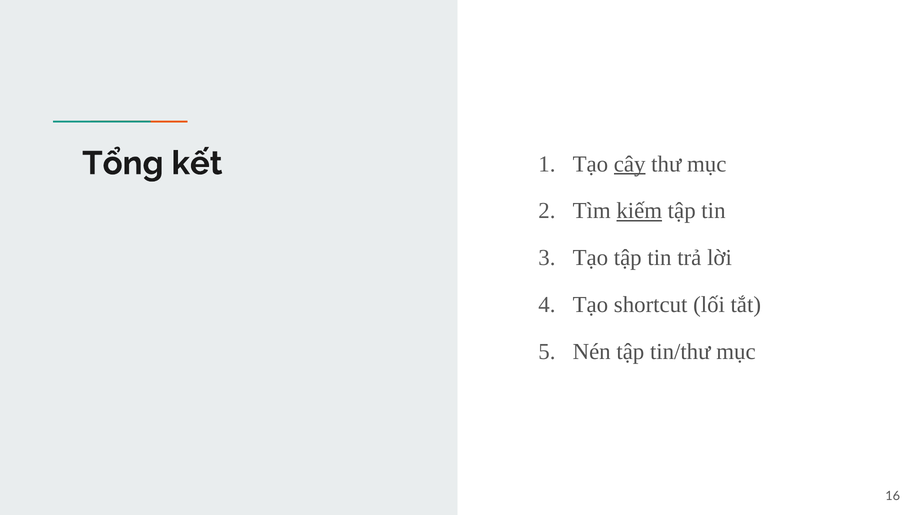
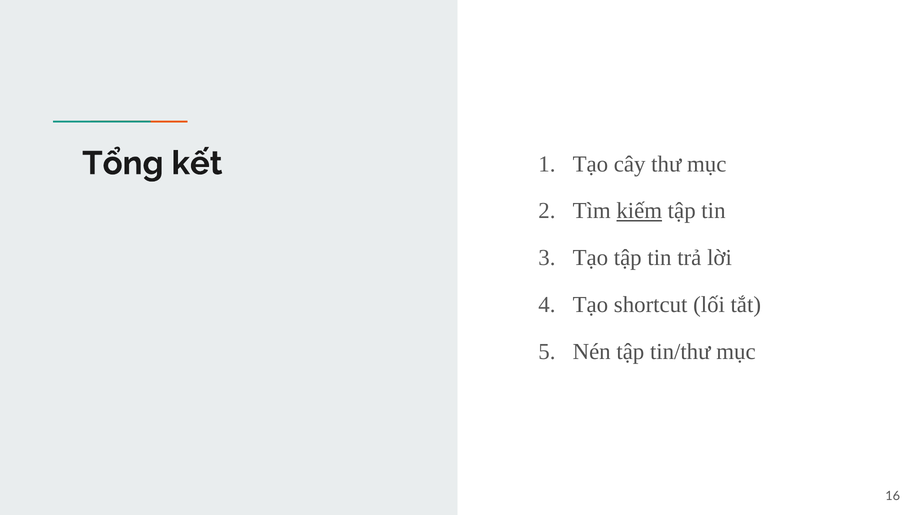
cây underline: present -> none (630, 164)
